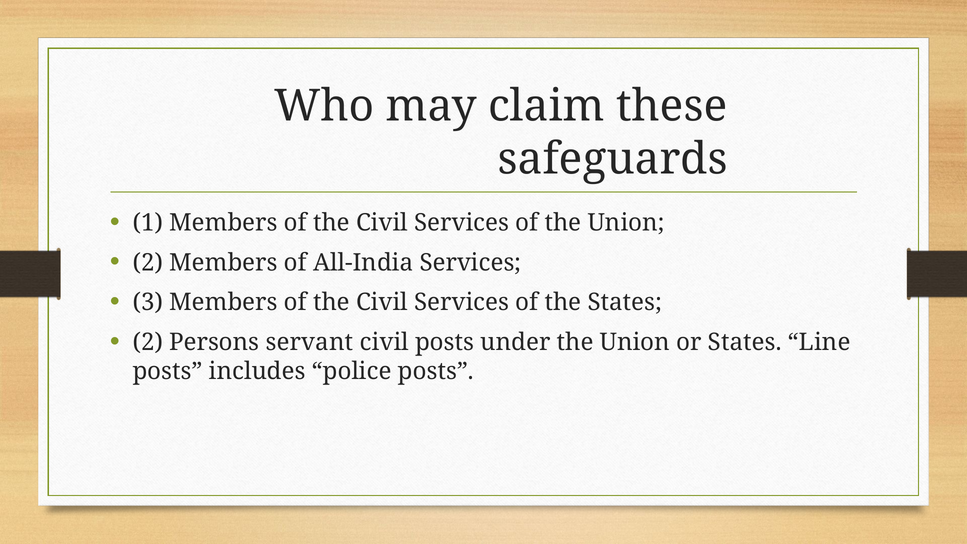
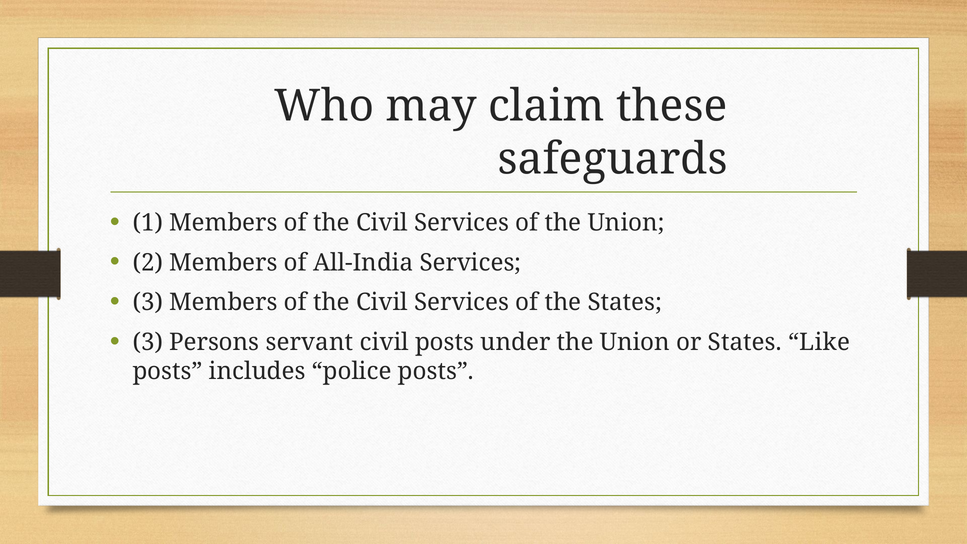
2: 2 -> 3 (148, 342)
Line: Line -> Like (819, 342)
